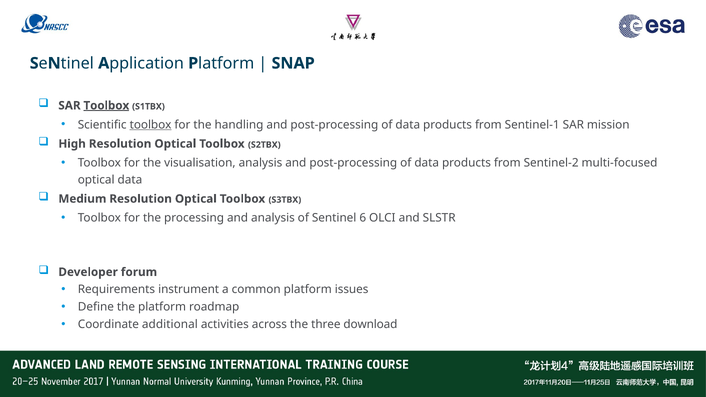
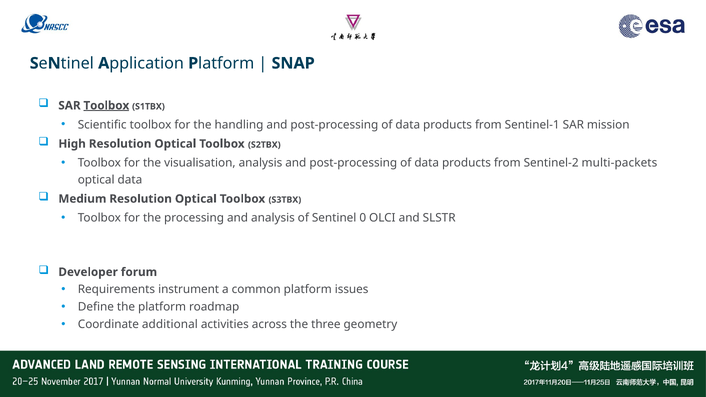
toolbox underline: present -> none (151, 125)
multi-focused: multi-focused -> multi-packets (619, 163)
6: 6 -> 0 (363, 218)
download: download -> geometry (370, 325)
